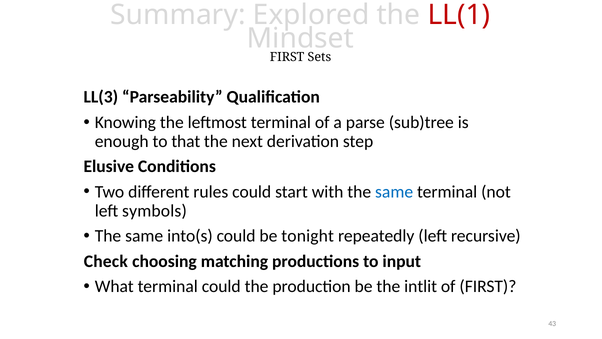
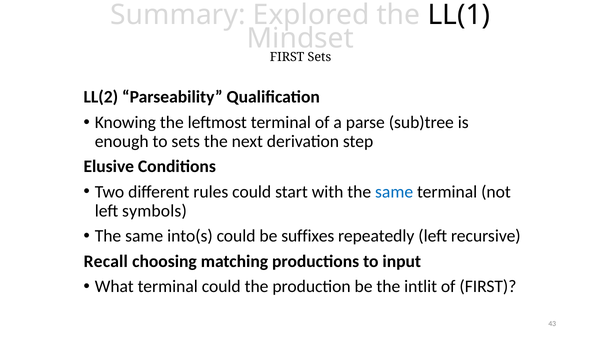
LL(1 colour: red -> black (459, 15)
LL(3: LL(3 -> LL(2 (101, 97)
to that: that -> sets (186, 141)
tonight: tonight -> suffixes (308, 236)
Check: Check -> Recall (106, 261)
